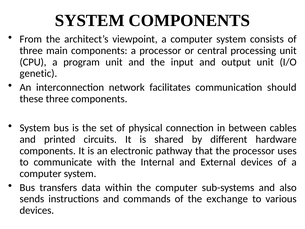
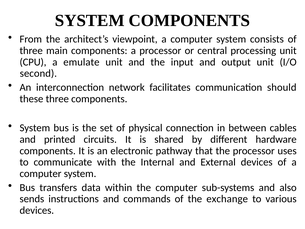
program: program -> emulate (81, 62)
genetic: genetic -> second (38, 73)
